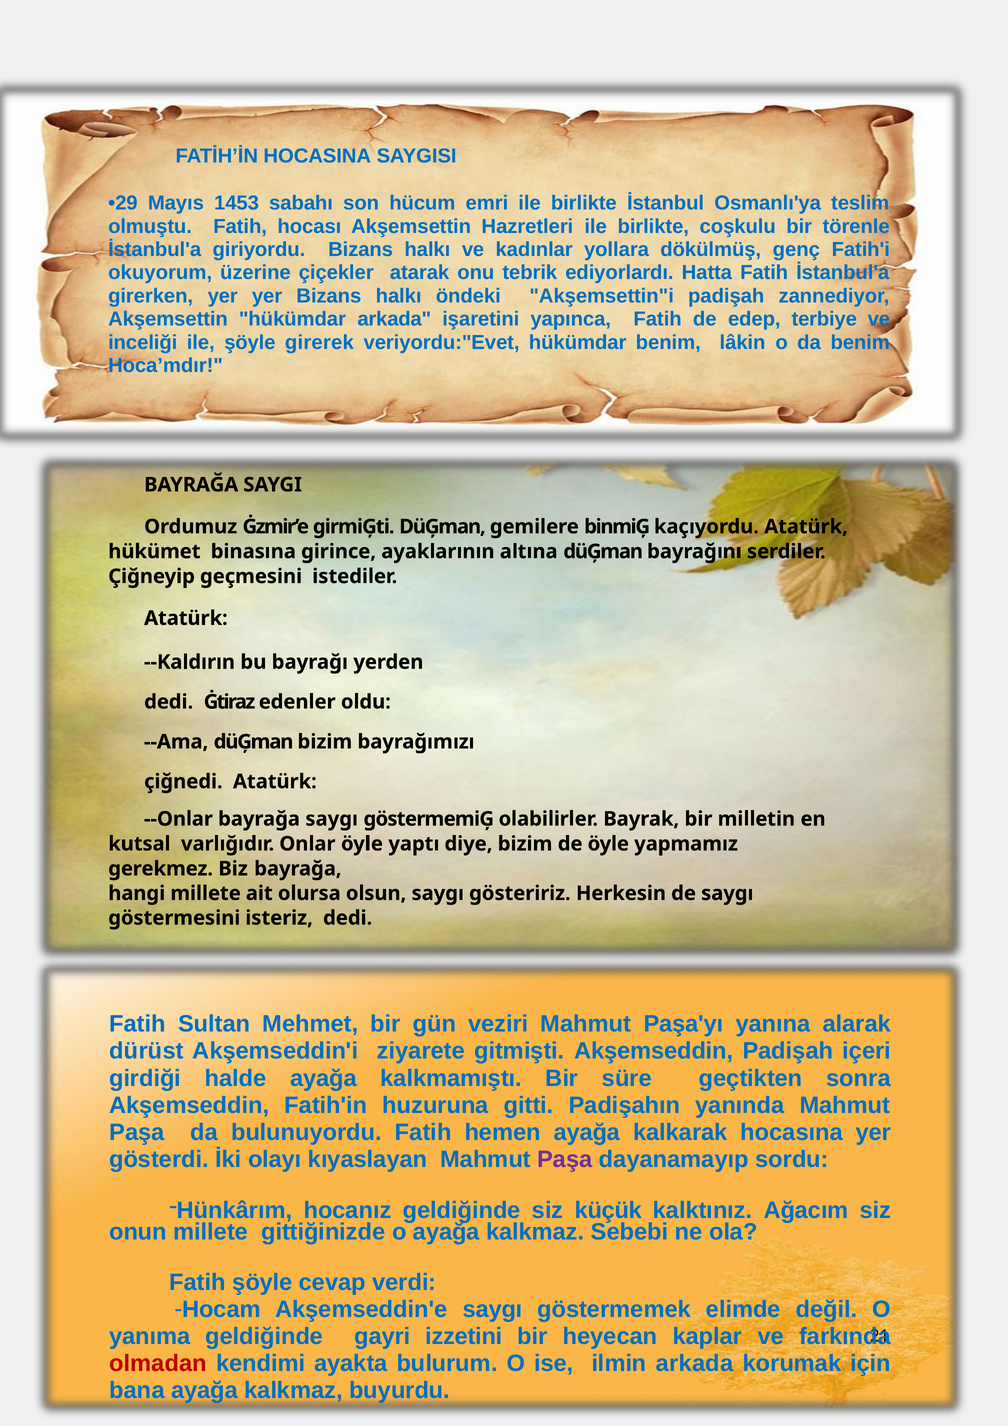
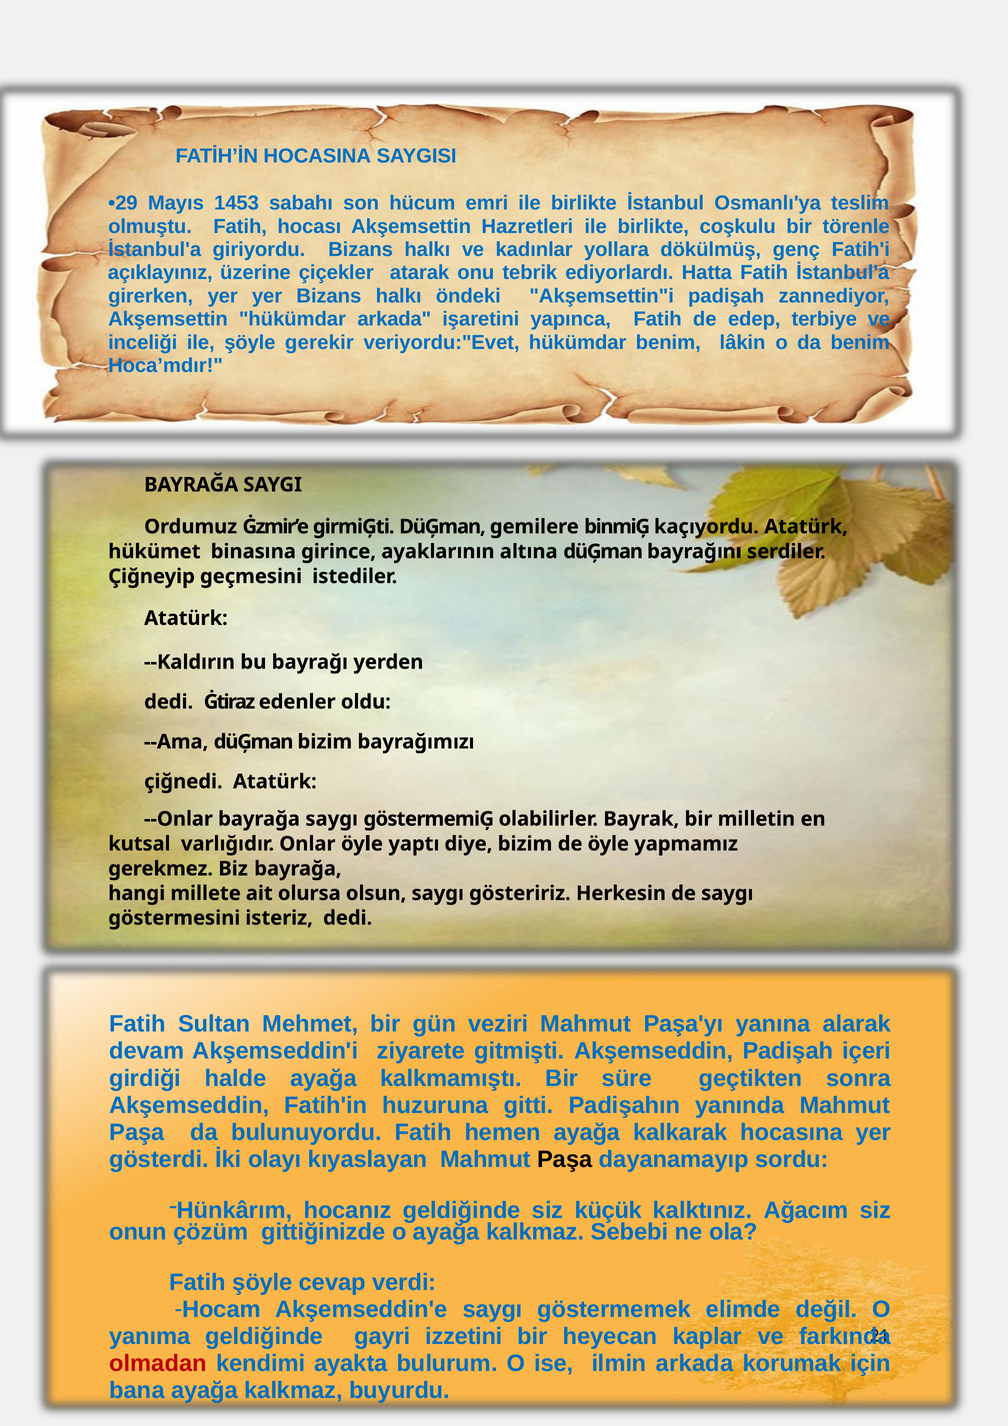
okuyorum: okuyorum -> açıklayınız (160, 273)
girerek: girerek -> gerekir (319, 342)
dürüst: dürüst -> devam (147, 1052)
Paşa colour: purple -> black (565, 1160)
onun millete: millete -> çözüm (211, 1232)
